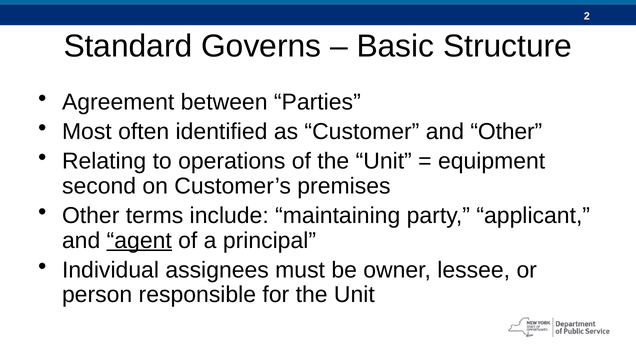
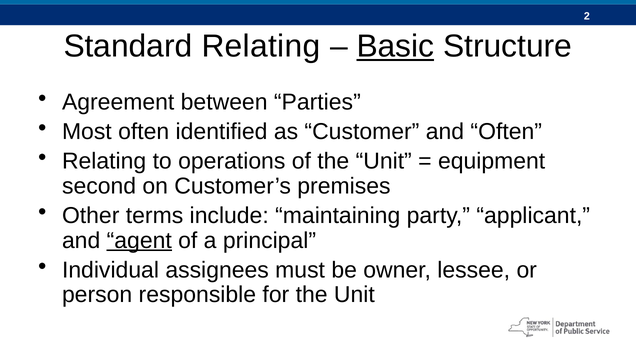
Standard Governs: Governs -> Relating (261, 46)
Basic underline: none -> present (395, 46)
and Other: Other -> Often (506, 132)
